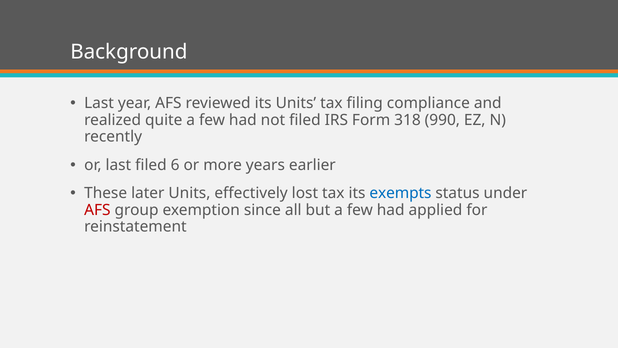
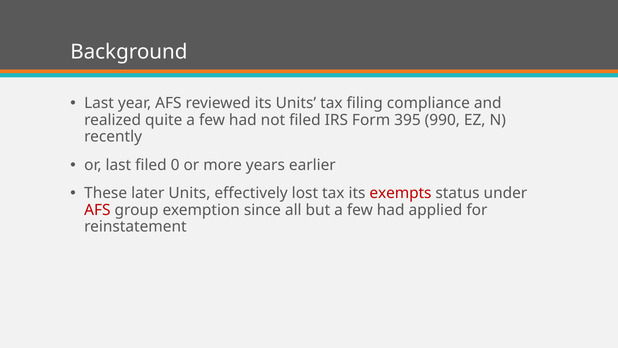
318: 318 -> 395 (407, 120)
6: 6 -> 0 (175, 165)
exempts colour: blue -> red (400, 193)
